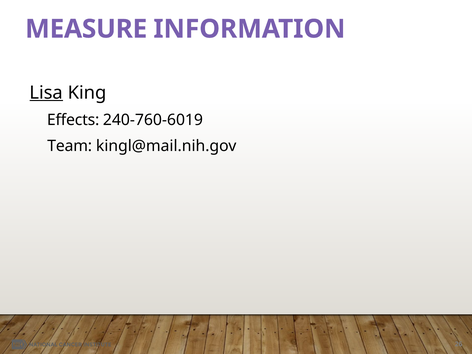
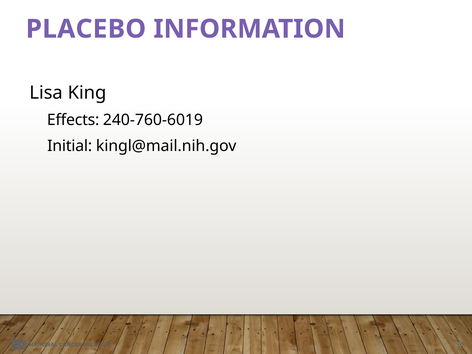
MEASURE: MEASURE -> PLACEBO (86, 29)
Lisa underline: present -> none (46, 93)
Team: Team -> Initial (70, 146)
